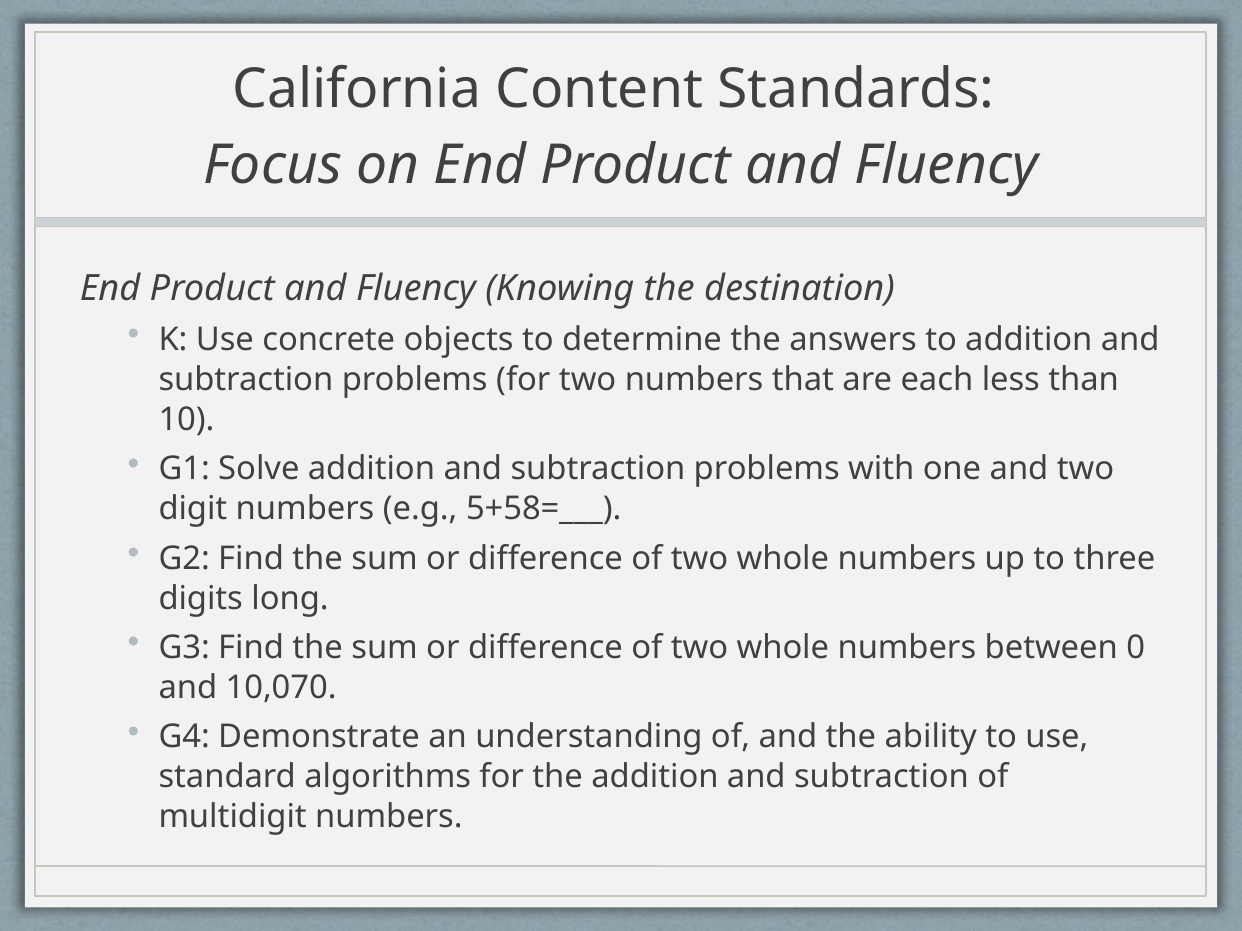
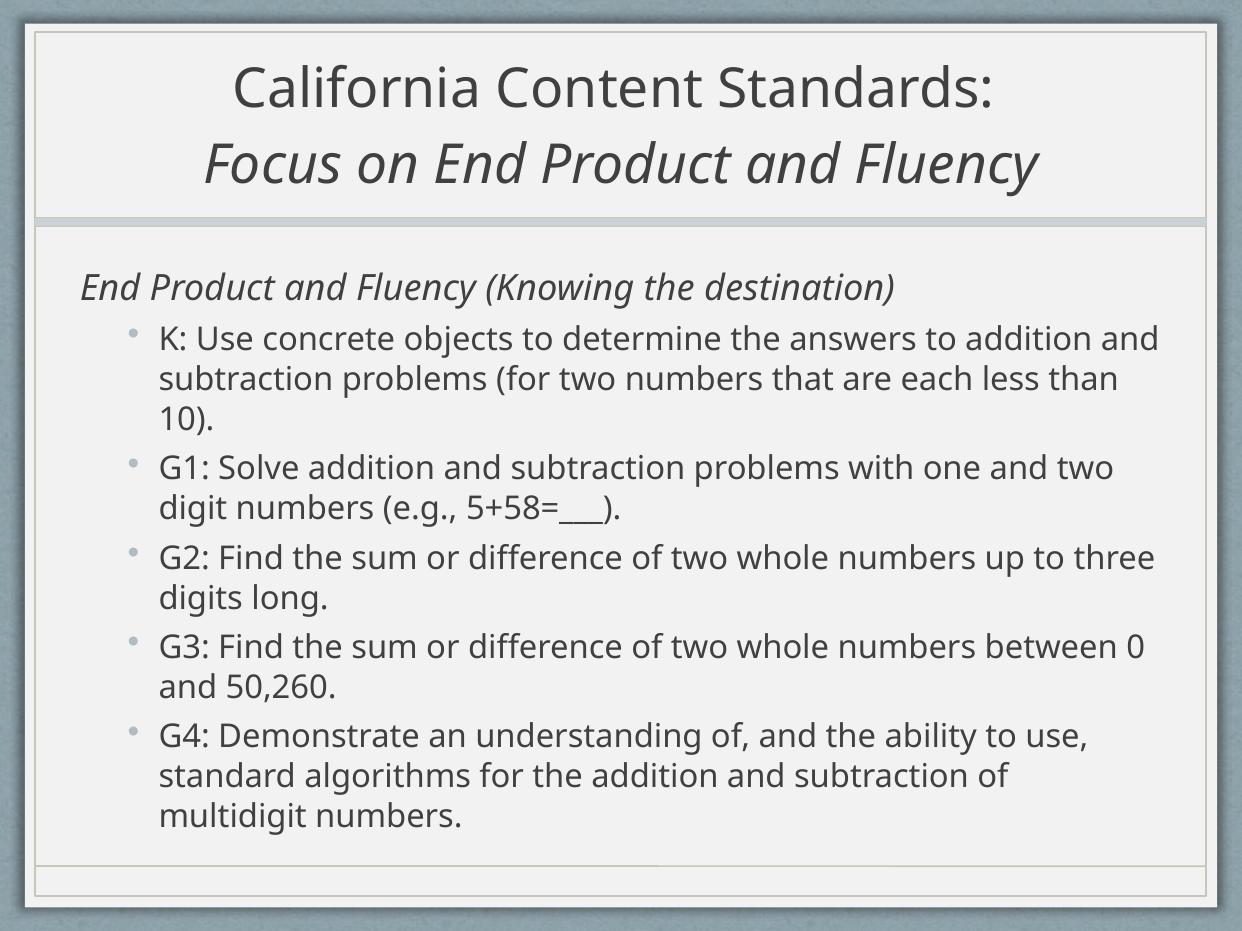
10,070: 10,070 -> 50,260 (281, 688)
